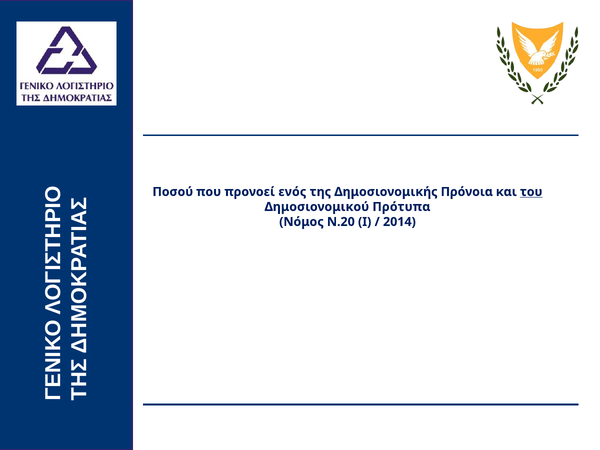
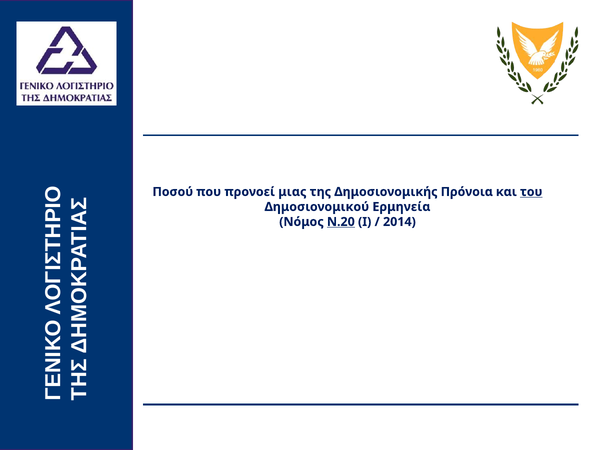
ενός: ενός -> μιας (292, 192)
Πρότυπα: Πρότυπα -> Ερμηνεία (401, 207)
Ν.20 underline: none -> present (341, 222)
